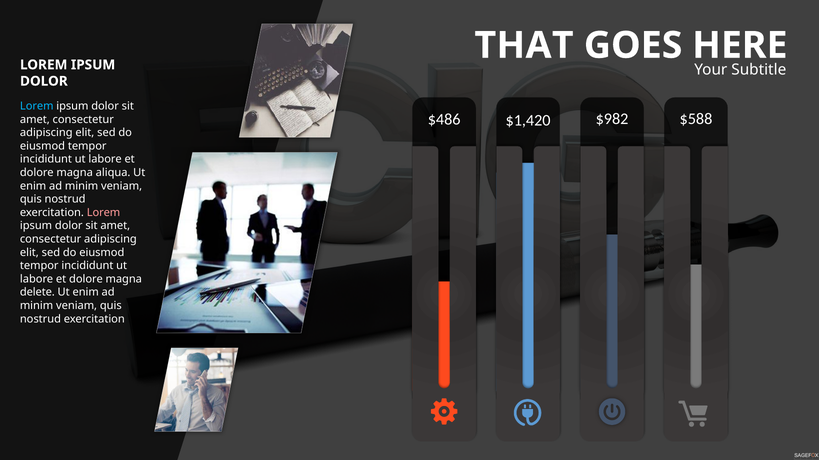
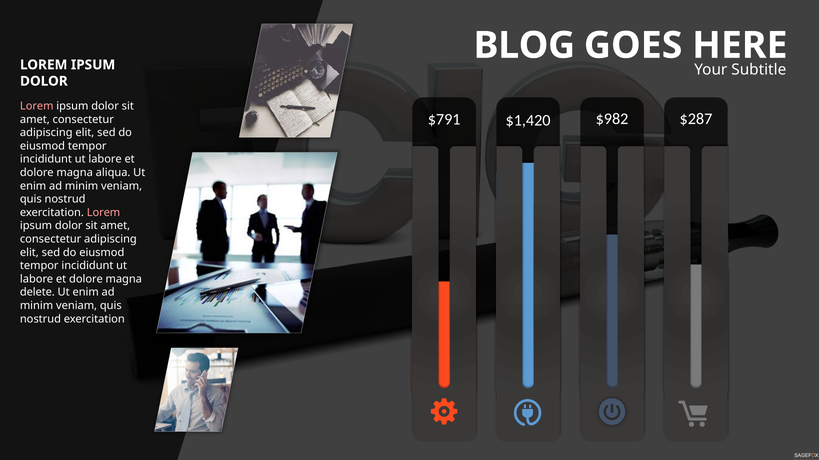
THAT: THAT -> BLOG (524, 45)
Lorem colour: light blue -> pink (37, 106)
$486: $486 -> $791 (444, 120)
$588: $588 -> $287 (696, 119)
